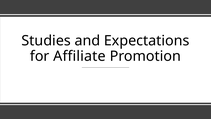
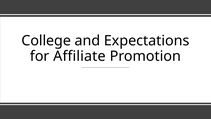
Studies: Studies -> College (46, 41)
